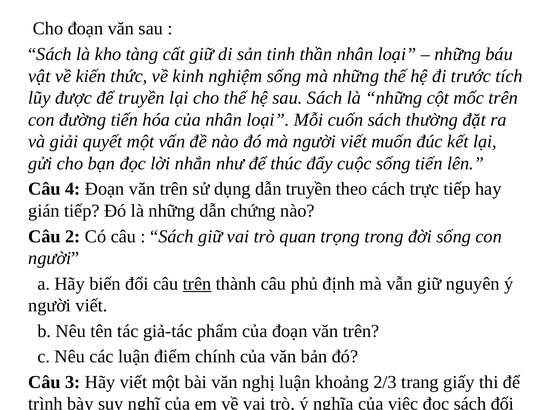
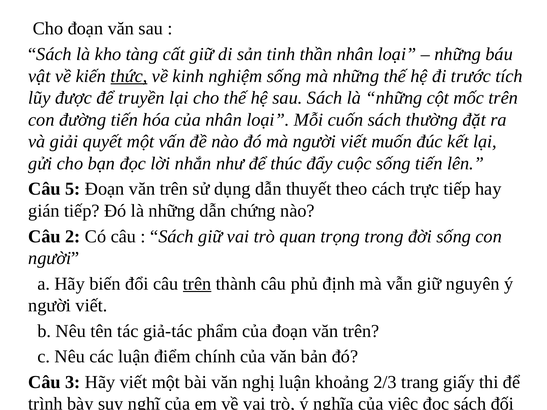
thức underline: none -> present (129, 76)
4: 4 -> 5 (73, 189)
dẫn truyền: truyền -> thuyết (309, 189)
